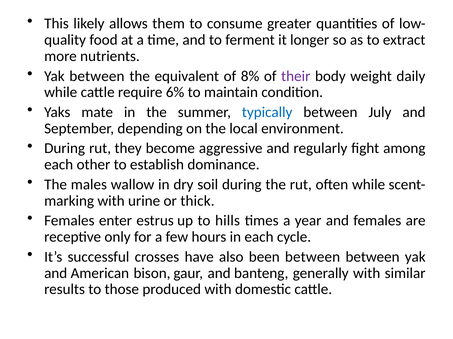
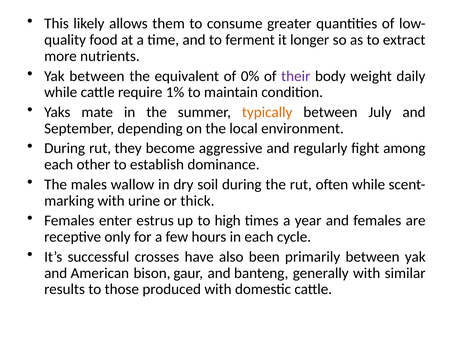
8%: 8% -> 0% (250, 76)
6%: 6% -> 1% (175, 93)
typically colour: blue -> orange (267, 112)
hills: hills -> high (228, 221)
been between: between -> primarily (313, 257)
